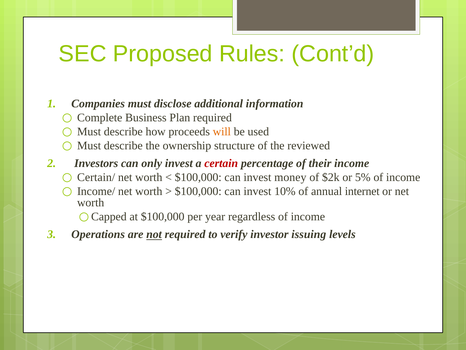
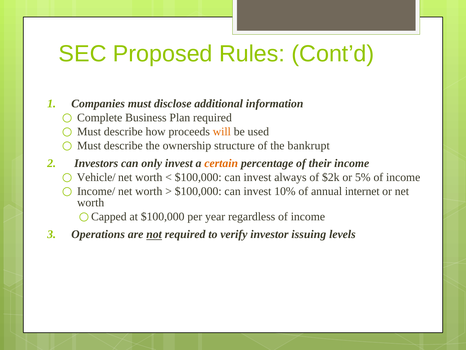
reviewed: reviewed -> bankrupt (309, 145)
certain colour: red -> orange (221, 163)
Certain/: Certain/ -> Vehicle/ (96, 177)
money: money -> always (290, 177)
